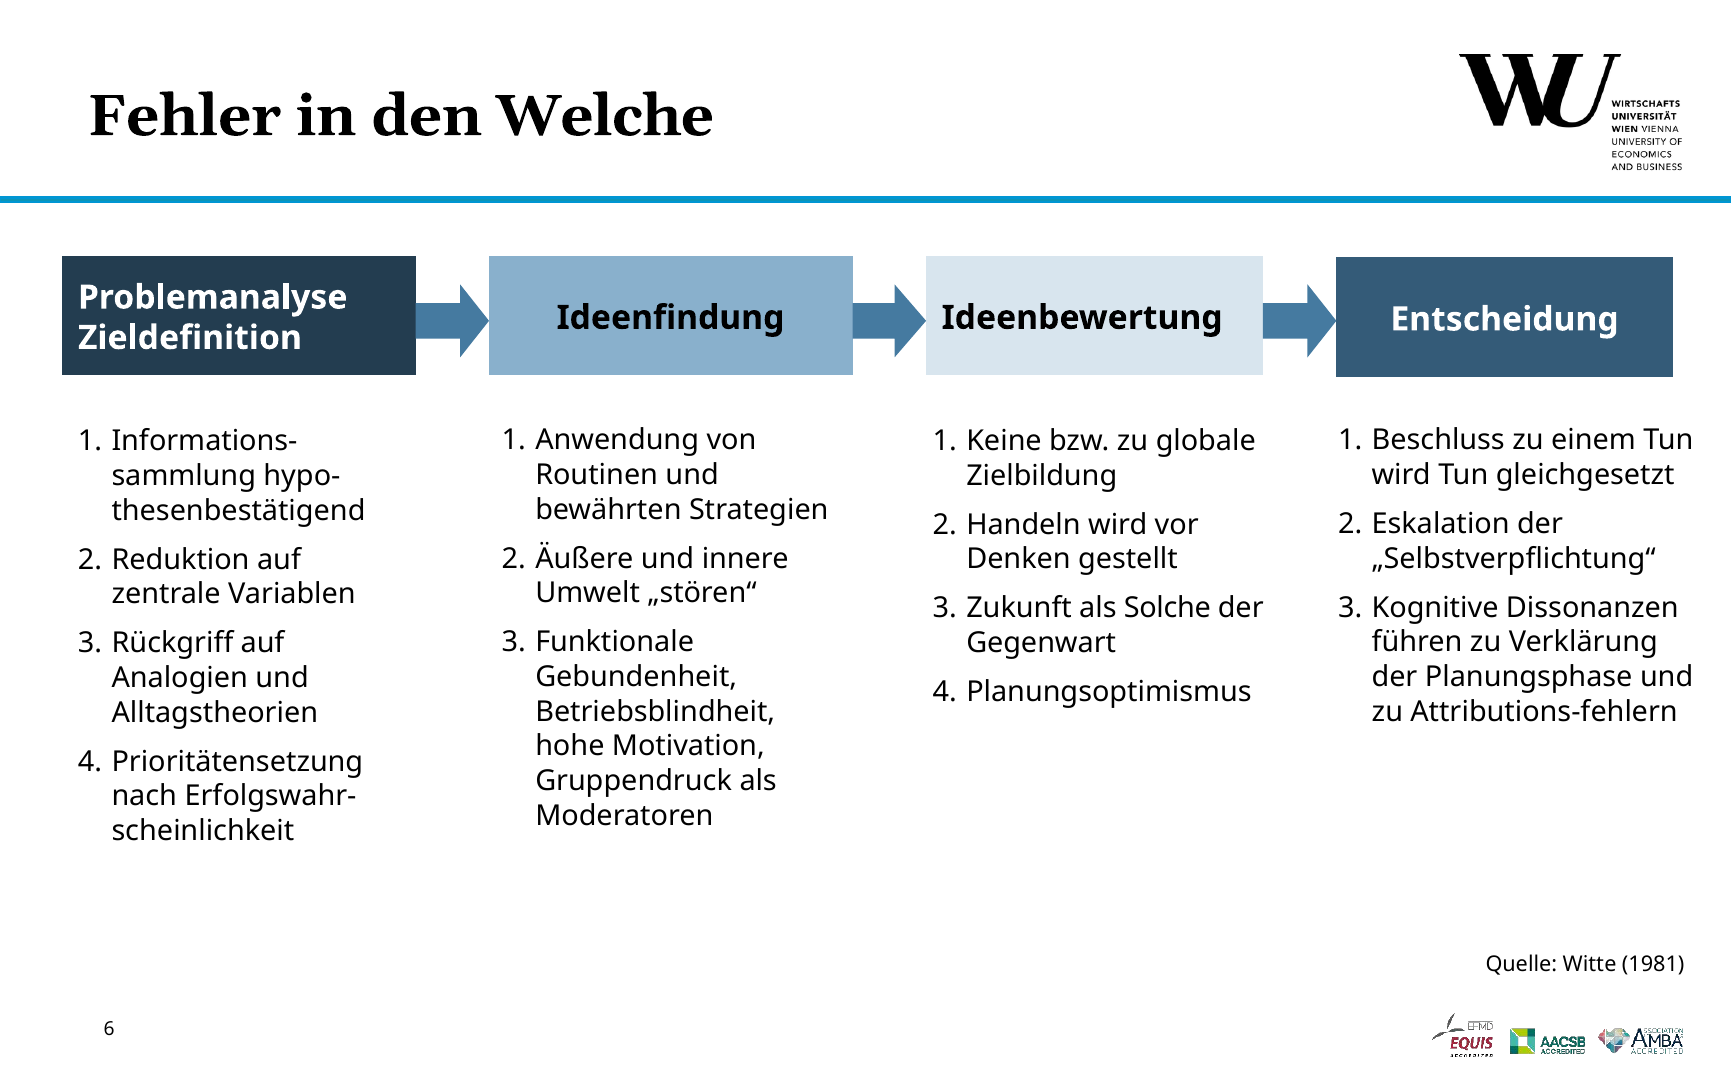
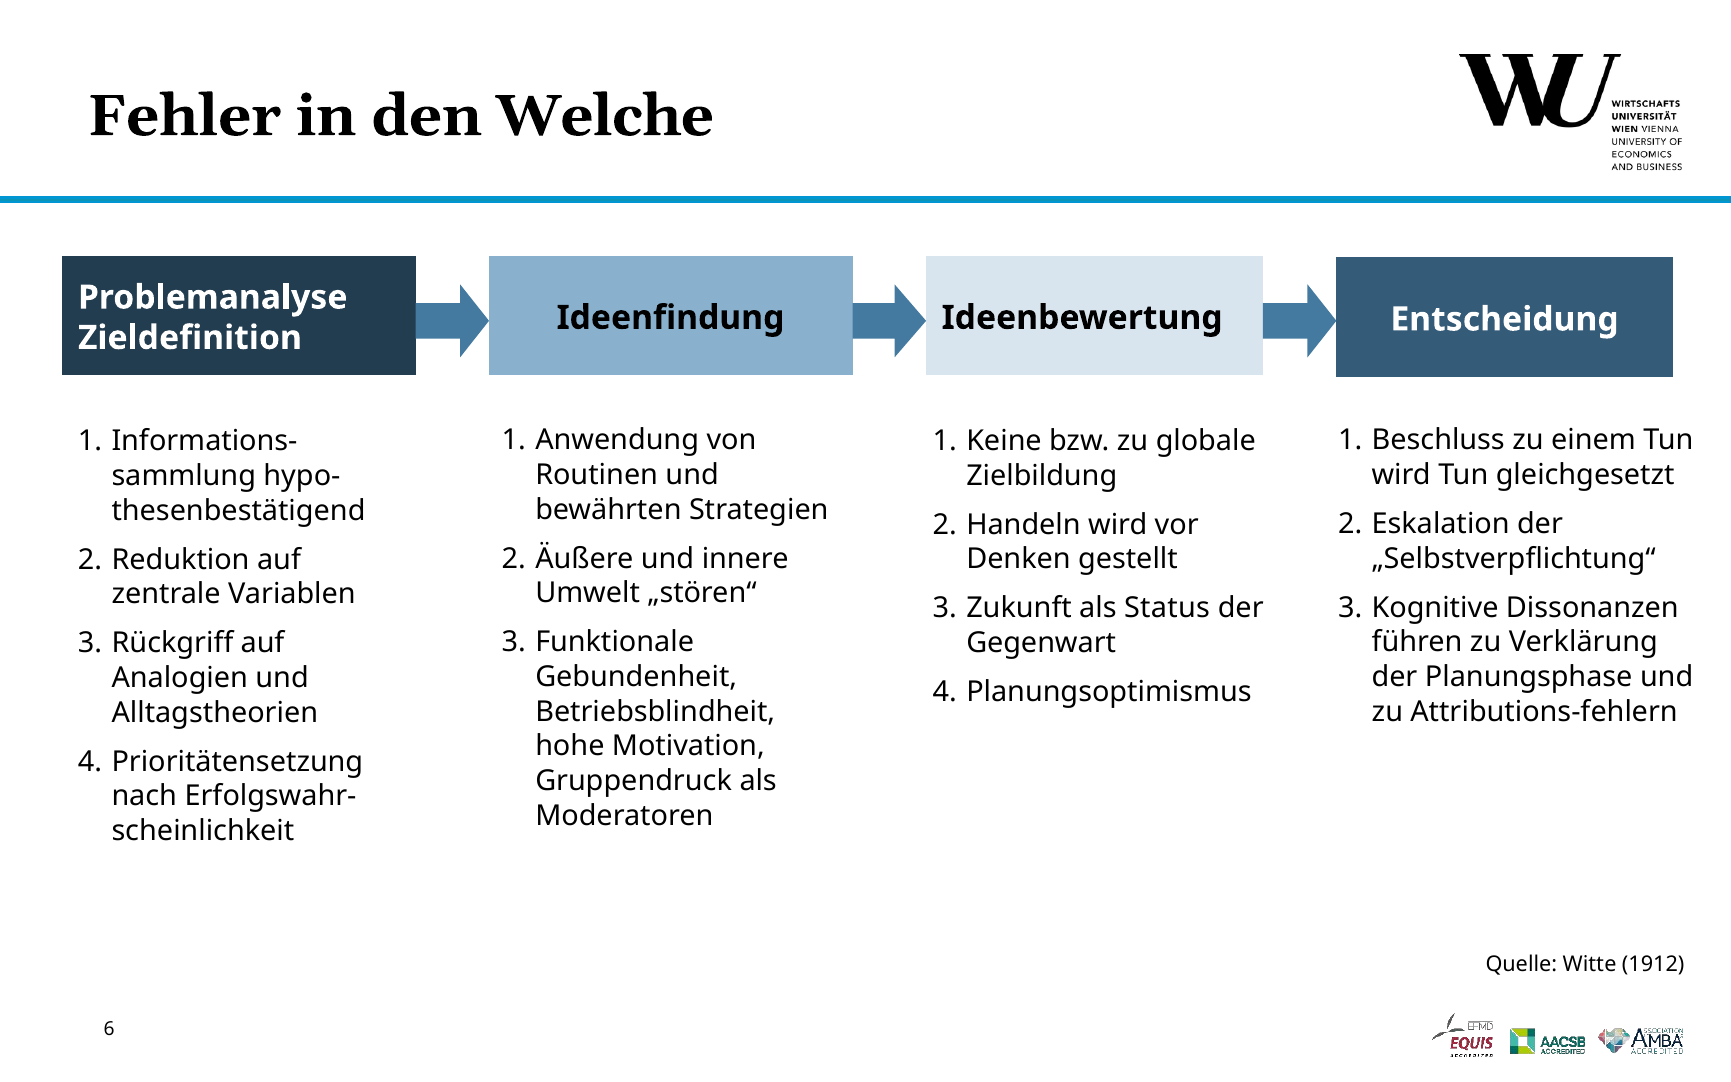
Solche: Solche -> Status (1167, 608)
1981: 1981 -> 1912 (1653, 964)
